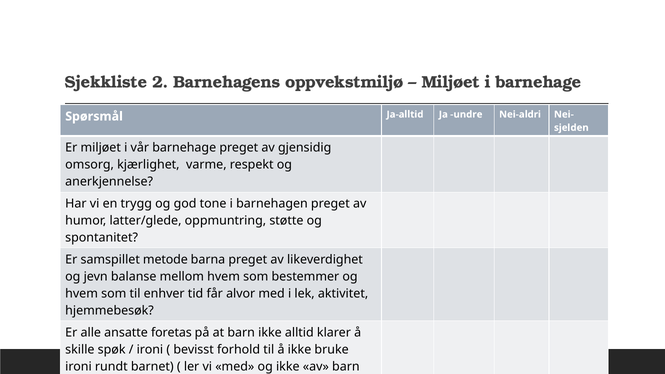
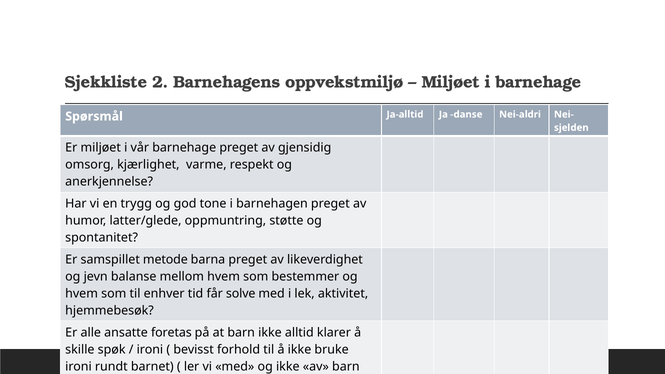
undre: undre -> danse (466, 114)
alvor: alvor -> solve (241, 294)
